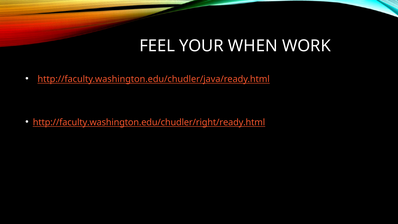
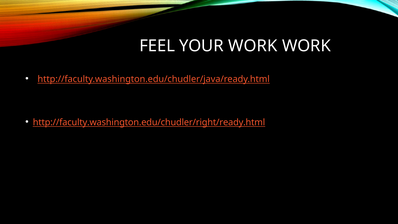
YOUR WHEN: WHEN -> WORK (253, 46)
